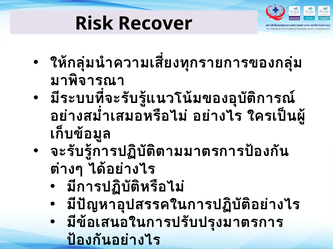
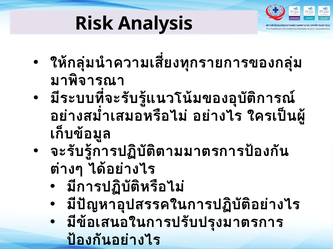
Recover: Recover -> Analysis (155, 24)
